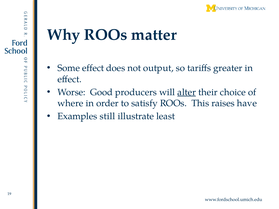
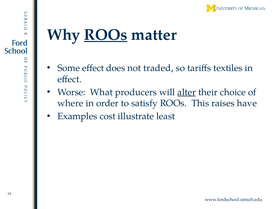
ROOs underline: none -> present (106, 35)
output: output -> traded (158, 68)
greater: greater -> textiles (228, 68)
Good: Good -> What (101, 92)
still: still -> cost (108, 116)
